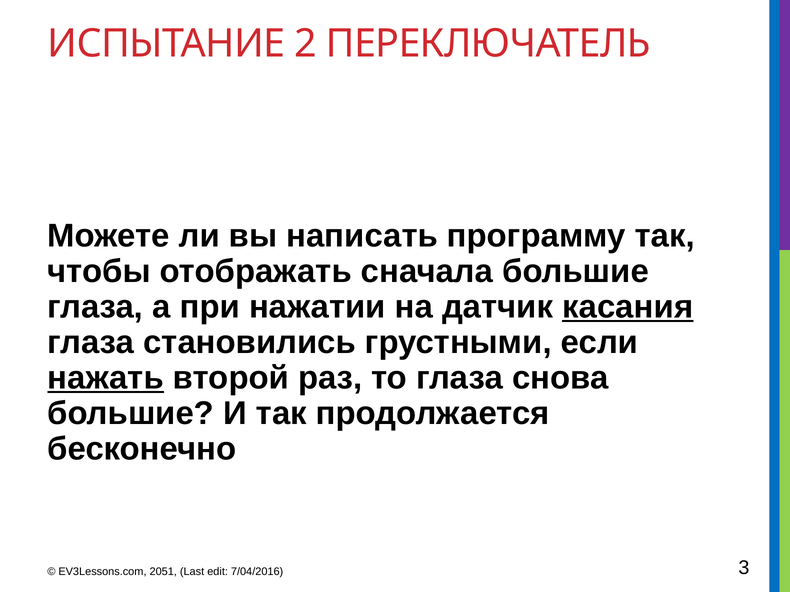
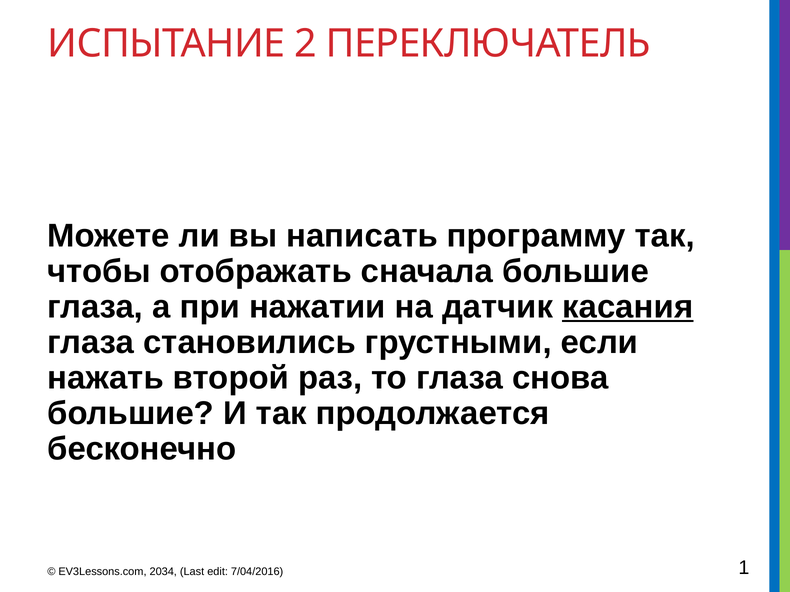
нажать underline: present -> none (106, 378)
2051: 2051 -> 2034 (163, 572)
3: 3 -> 1 (744, 568)
